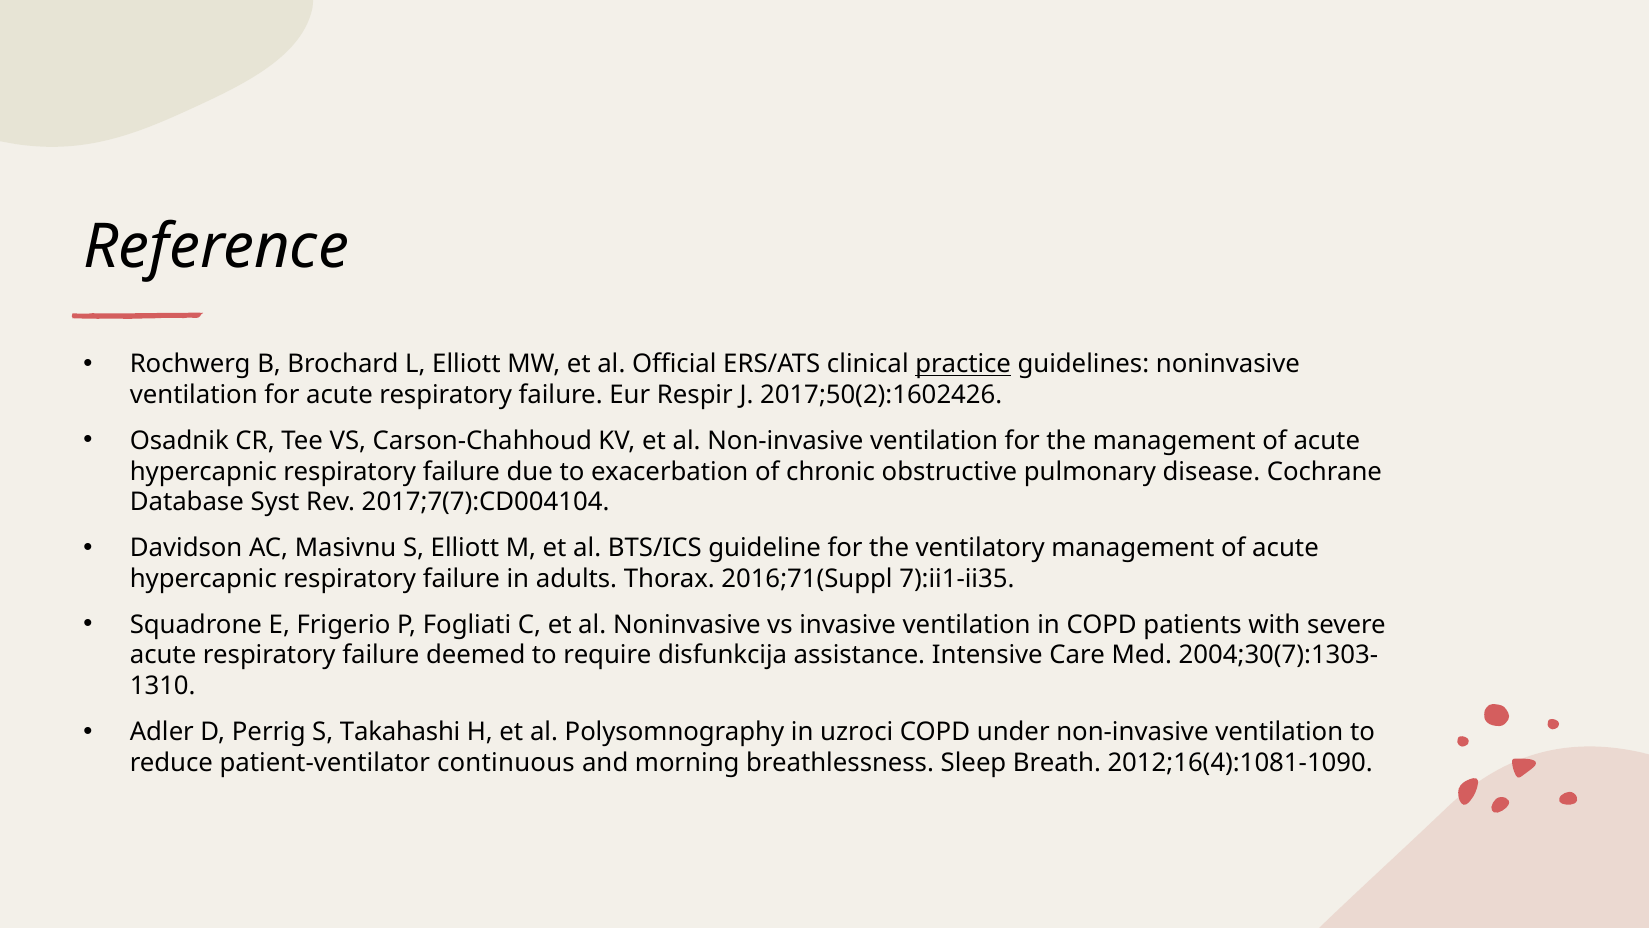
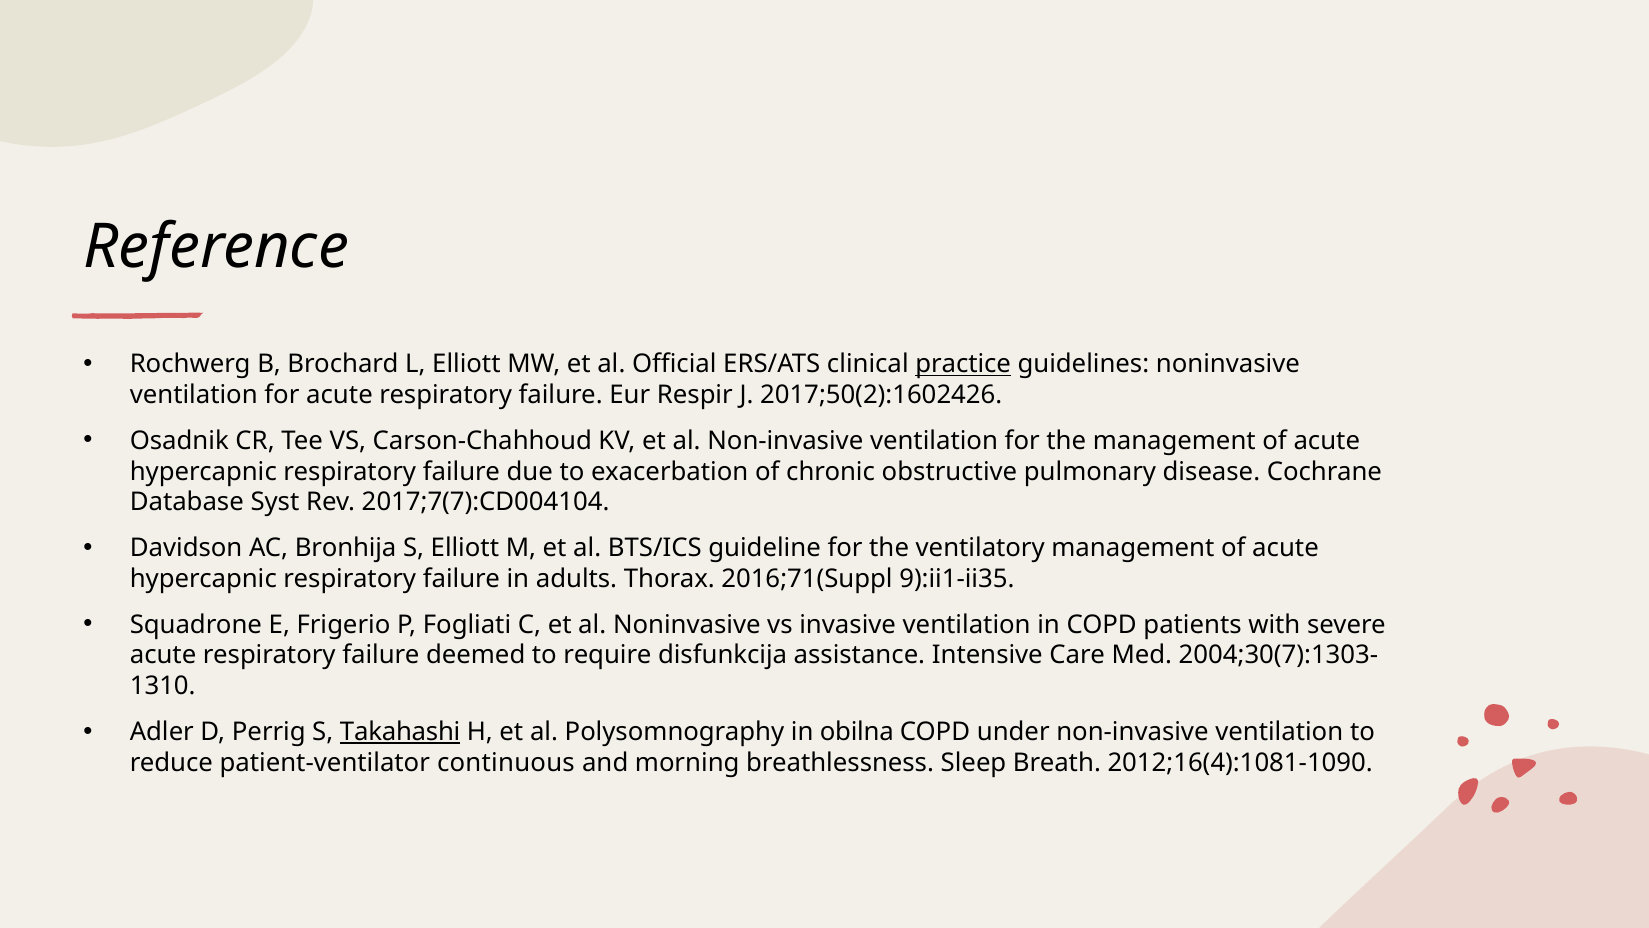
Masivnu: Masivnu -> Bronhija (346, 548)
7):ii1-ii35: 7):ii1-ii35 -> 9):ii1-ii35 (957, 579)
Takahashi underline: none -> present (400, 732)
uzroci: uzroci -> obilna (857, 732)
